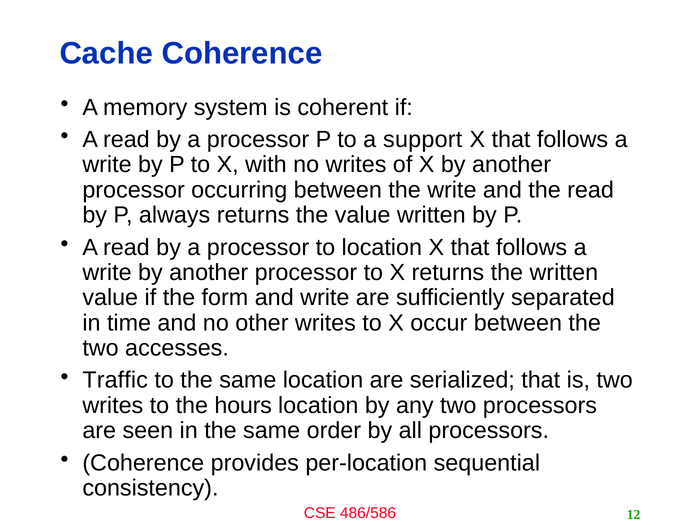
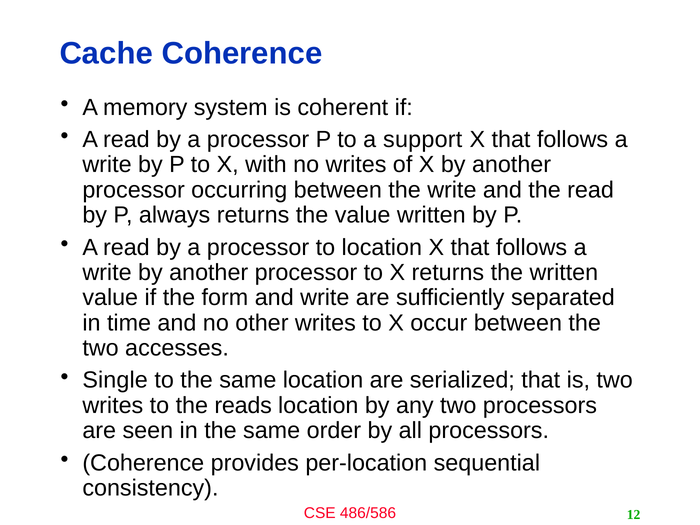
Traffic: Traffic -> Single (115, 380)
hours: hours -> reads (243, 405)
